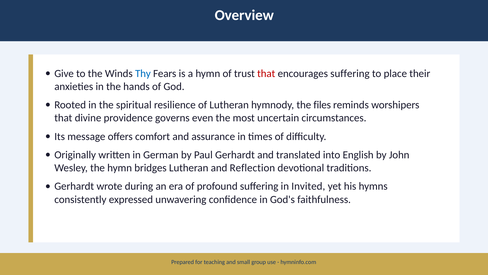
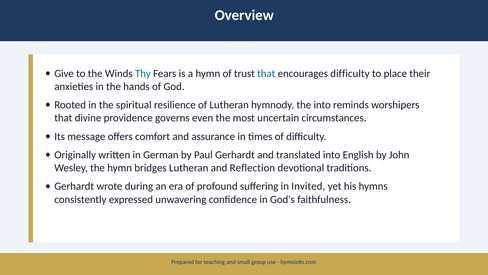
that colour: red -> blue (266, 73)
encourages suffering: suffering -> difficulty (350, 73)
the files: files -> into (322, 105)
